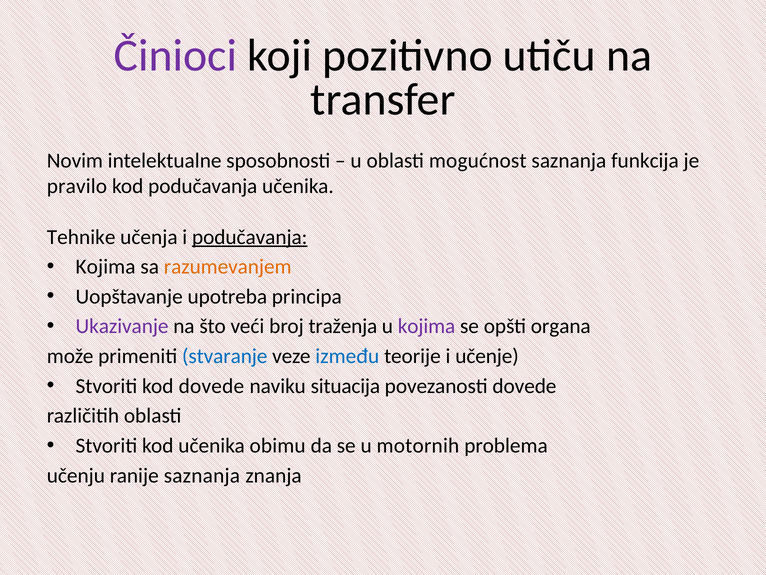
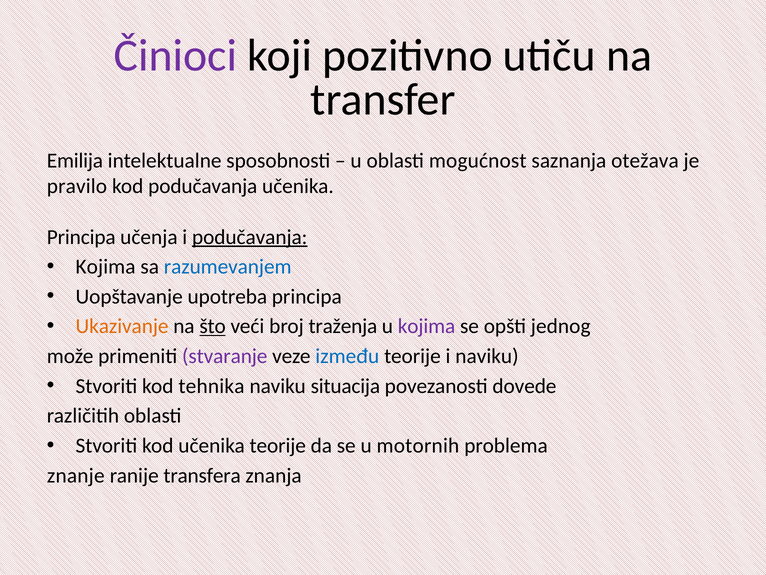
Novim: Novim -> Emilija (75, 161)
funkcija: funkcija -> otežava (645, 161)
Tehnike: Tehnike -> Principa (81, 237)
razumevanjem colour: orange -> blue (228, 267)
Ukazivanje colour: purple -> orange (122, 326)
što underline: none -> present (213, 326)
organa: organa -> jednog (561, 326)
stvaranje colour: blue -> purple (225, 356)
i učenje: učenje -> naviku (487, 356)
kod dovede: dovede -> tehnika (211, 386)
učenika obimu: obimu -> teorije (278, 445)
učenju: učenju -> znanje (76, 475)
ranije saznanja: saznanja -> transfera (202, 475)
